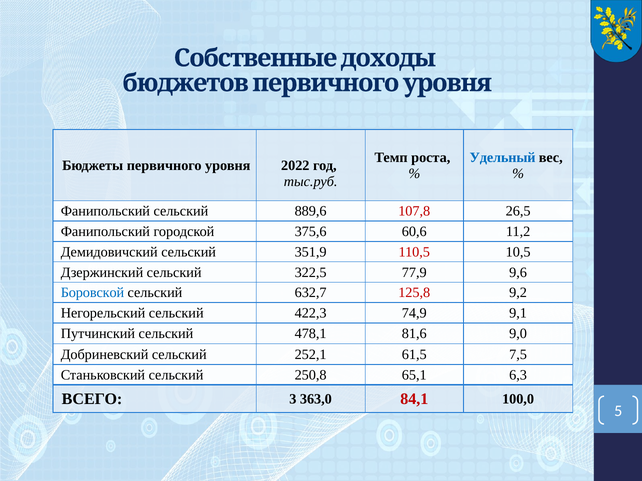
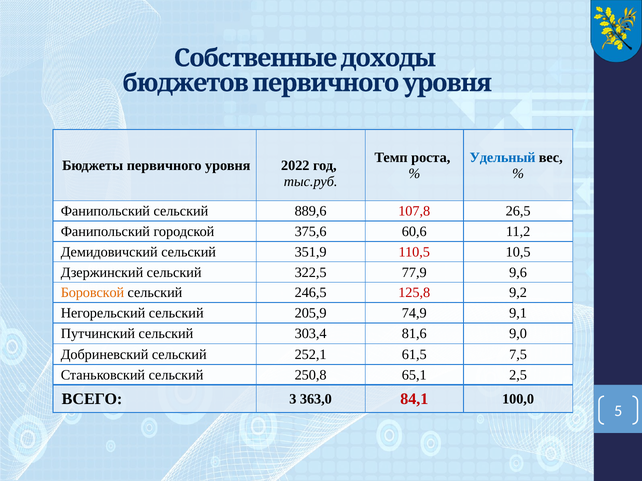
Боровской colour: blue -> orange (92, 293)
632,7: 632,7 -> 246,5 (311, 293)
422,3: 422,3 -> 205,9 (311, 313)
478,1: 478,1 -> 303,4 (311, 334)
6,3: 6,3 -> 2,5 (518, 376)
